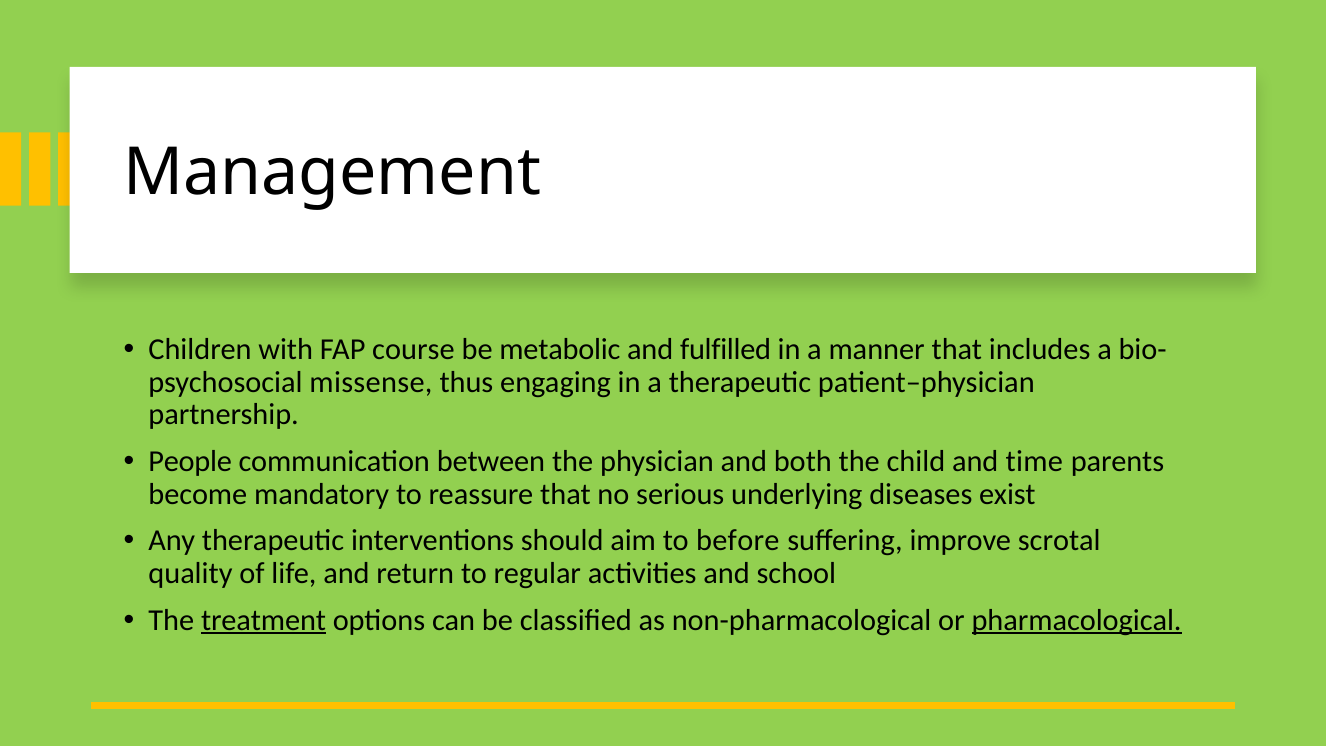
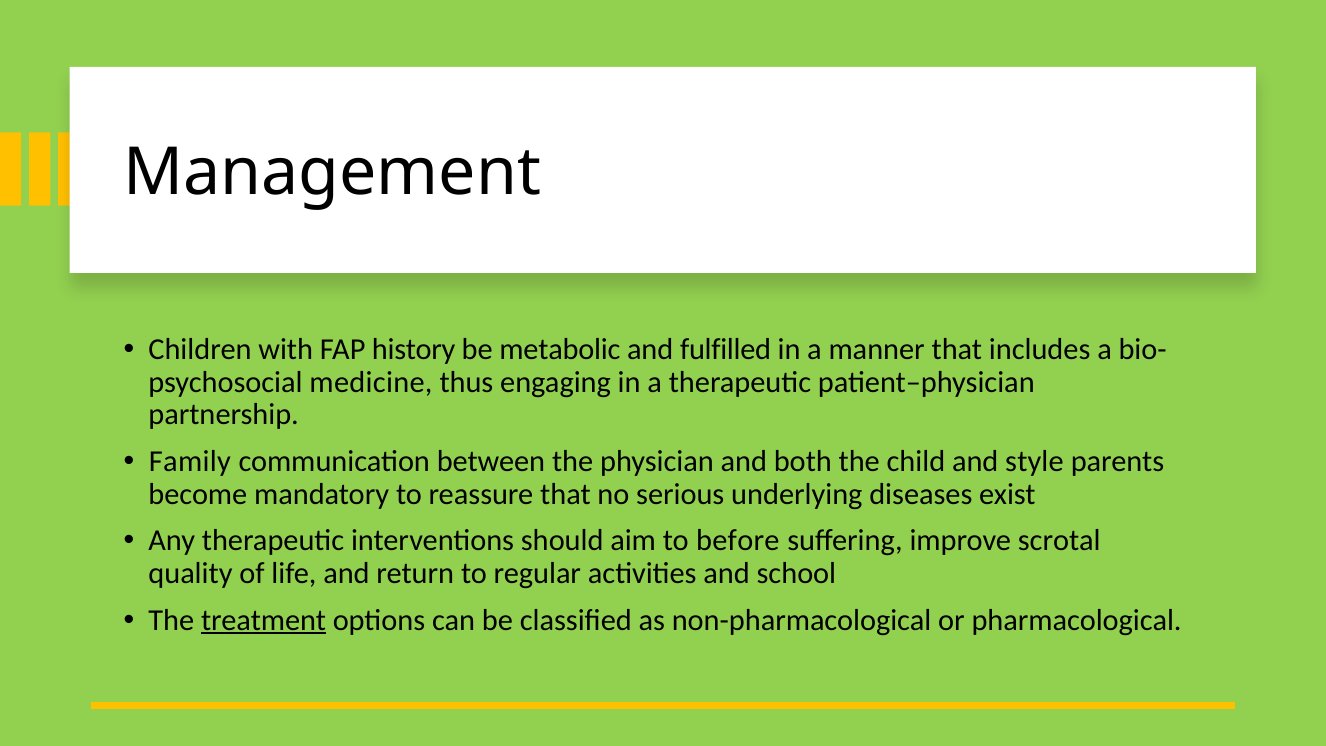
course: course -> history (414, 349)
missense: missense -> medicine (371, 382)
People: People -> Family (190, 461)
time: time -> style (1034, 461)
pharmacological underline: present -> none (1077, 620)
